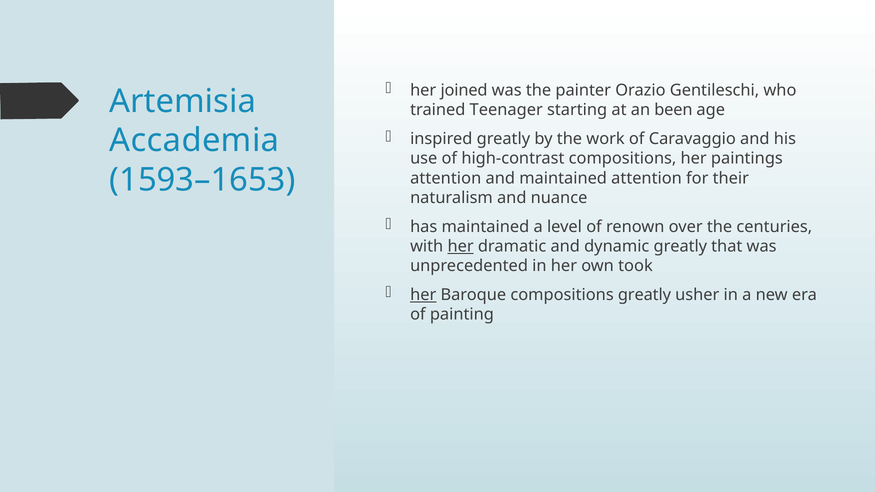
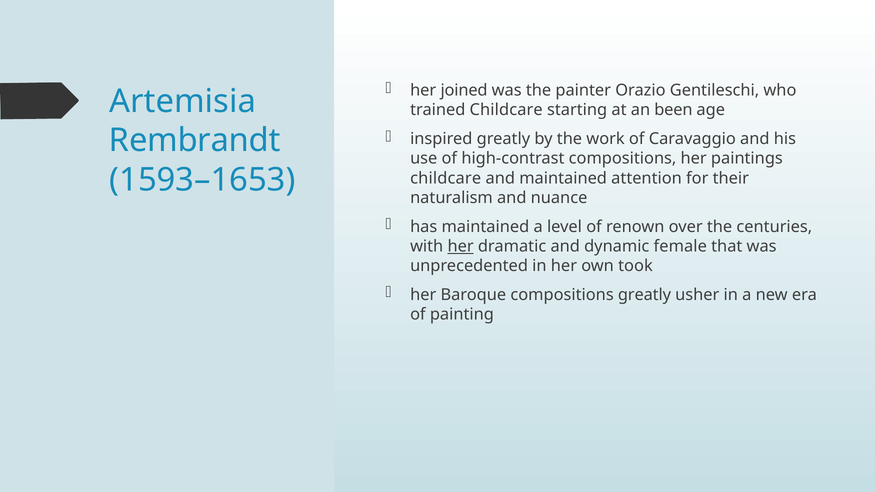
trained Teenager: Teenager -> Childcare (506, 110)
Accademia: Accademia -> Rembrandt (195, 141)
attention: attention -> childcare (446, 178)
dynamic greatly: greatly -> female (680, 246)
her underline: present -> none (423, 295)
